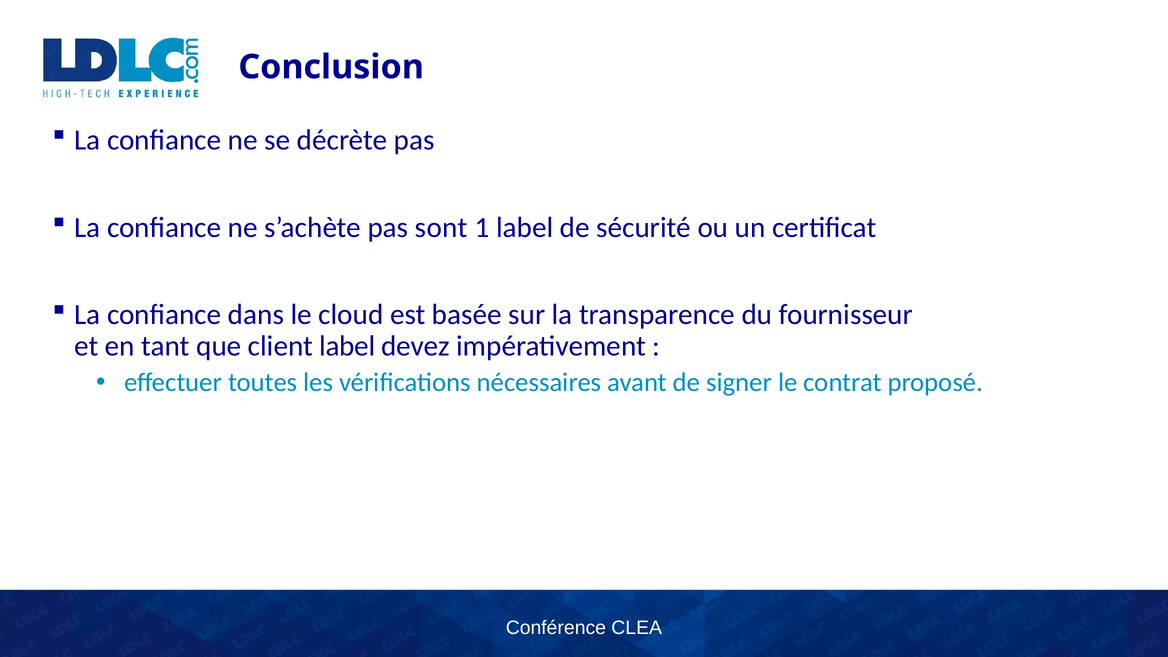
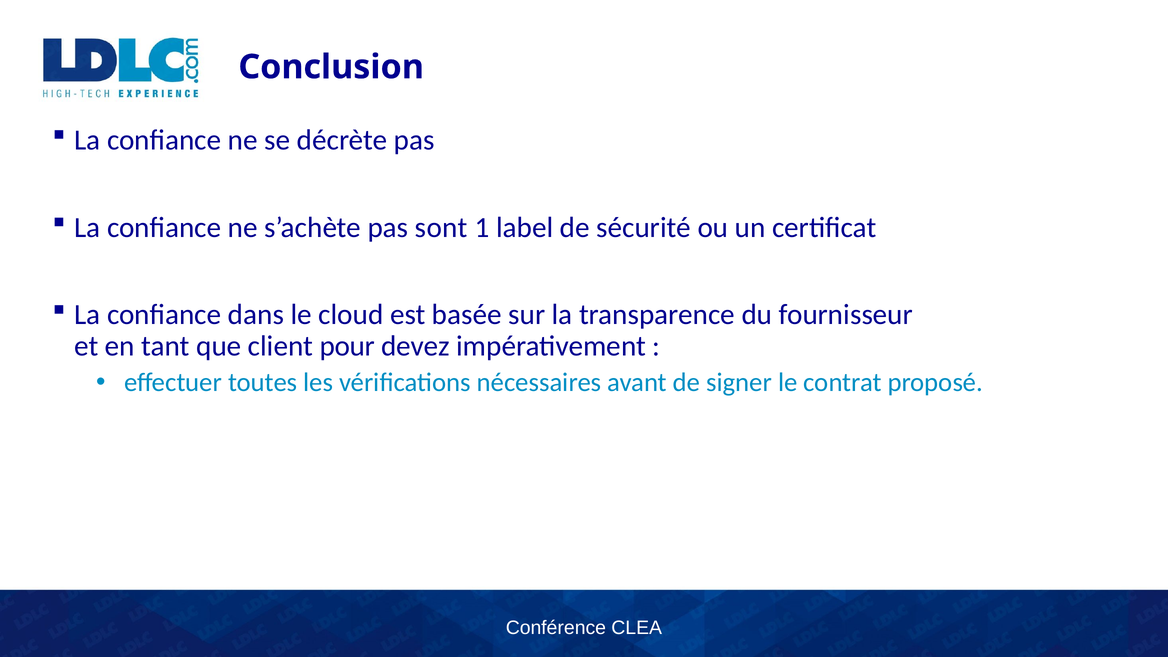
client label: label -> pour (347, 346)
